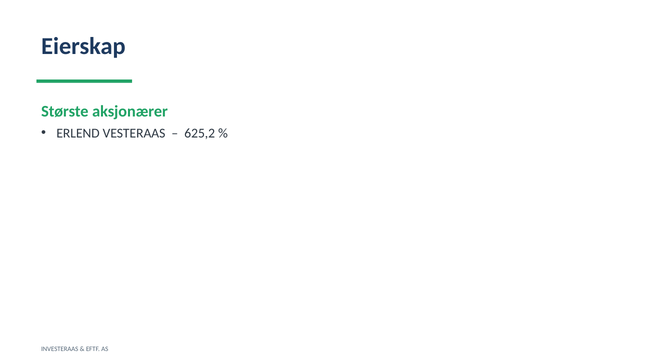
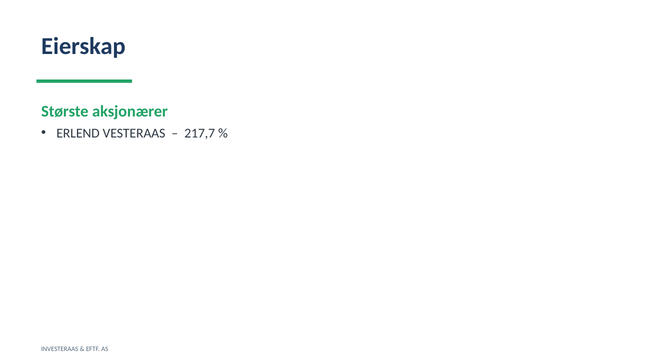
625,2: 625,2 -> 217,7 (200, 133)
